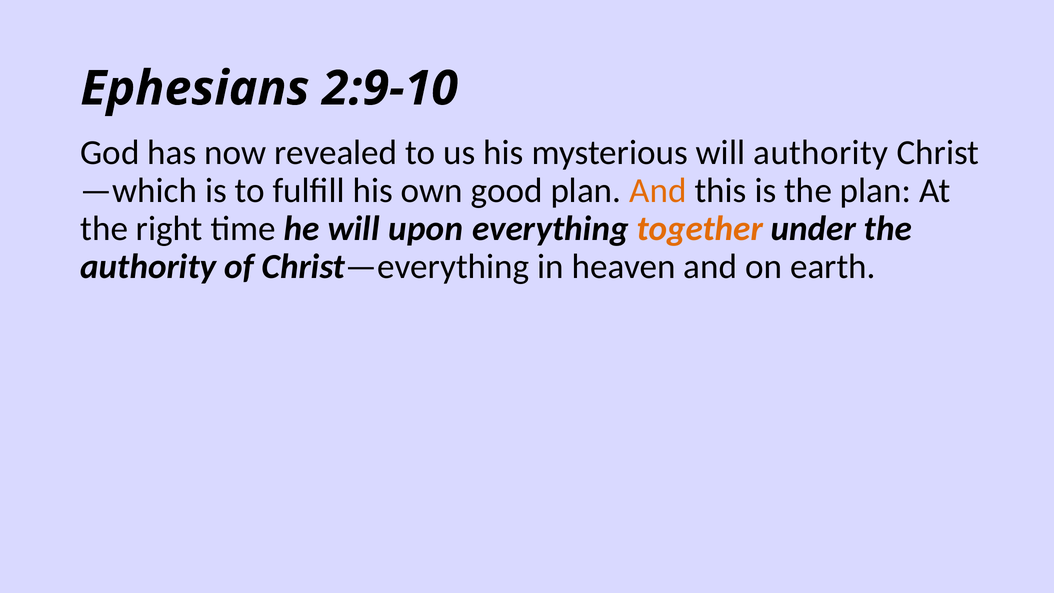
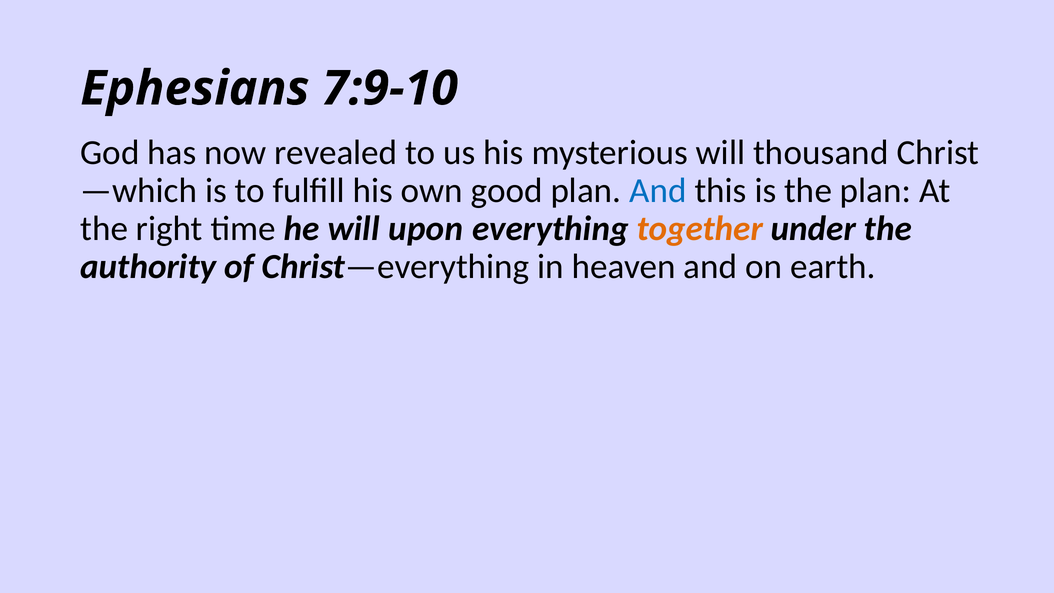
2:9-10: 2:9-10 -> 7:9-10 (390, 89)
will authority: authority -> thousand (821, 153)
And colour: orange -> blue (658, 191)
